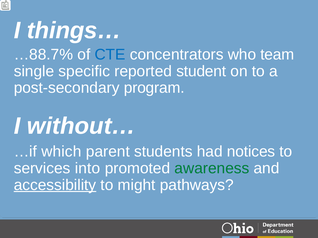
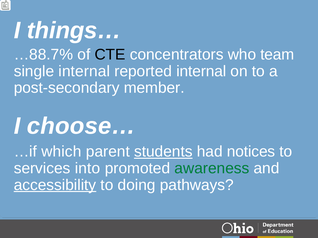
CTE colour: blue -> black (110, 55)
single specific: specific -> internal (84, 71)
reported student: student -> internal (201, 71)
program: program -> member (154, 88)
without…: without… -> choose… (81, 126)
students underline: none -> present (163, 152)
might: might -> doing (137, 185)
